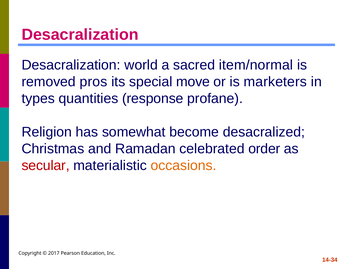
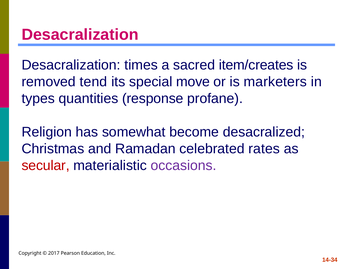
world: world -> times (141, 65)
item/normal: item/normal -> item/creates (256, 65)
pros: pros -> tend (93, 82)
order: order -> rates (264, 149)
occasions colour: orange -> purple (184, 166)
